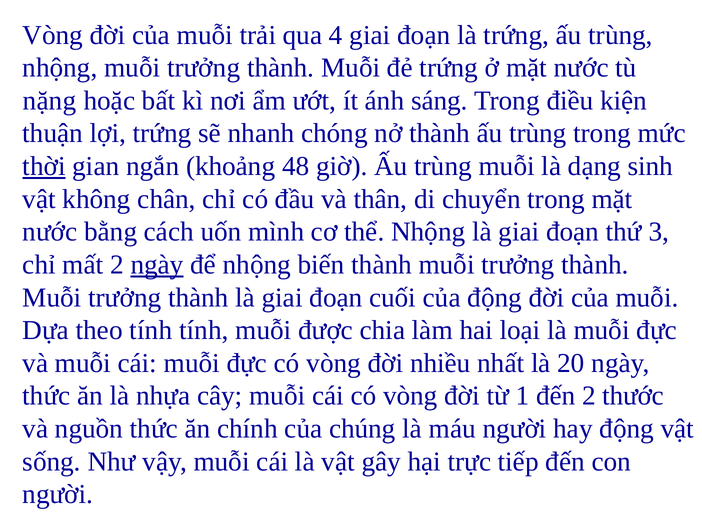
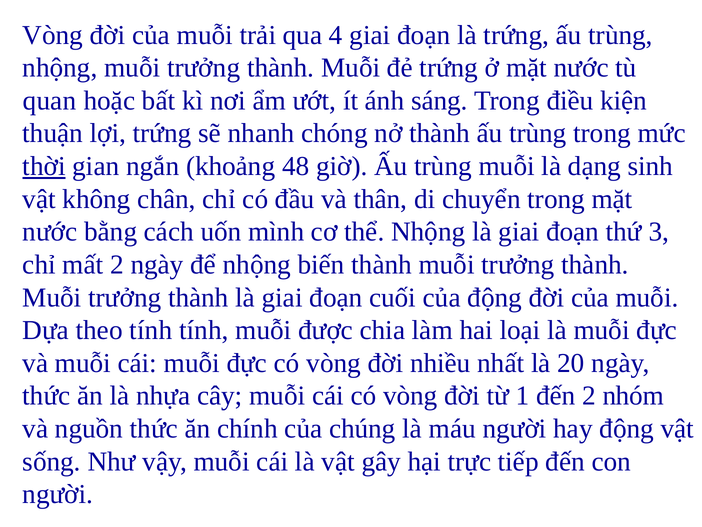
nặng: nặng -> quan (50, 101)
ngày underline: present -> none (157, 264)
thước: thước -> nhóm (633, 396)
